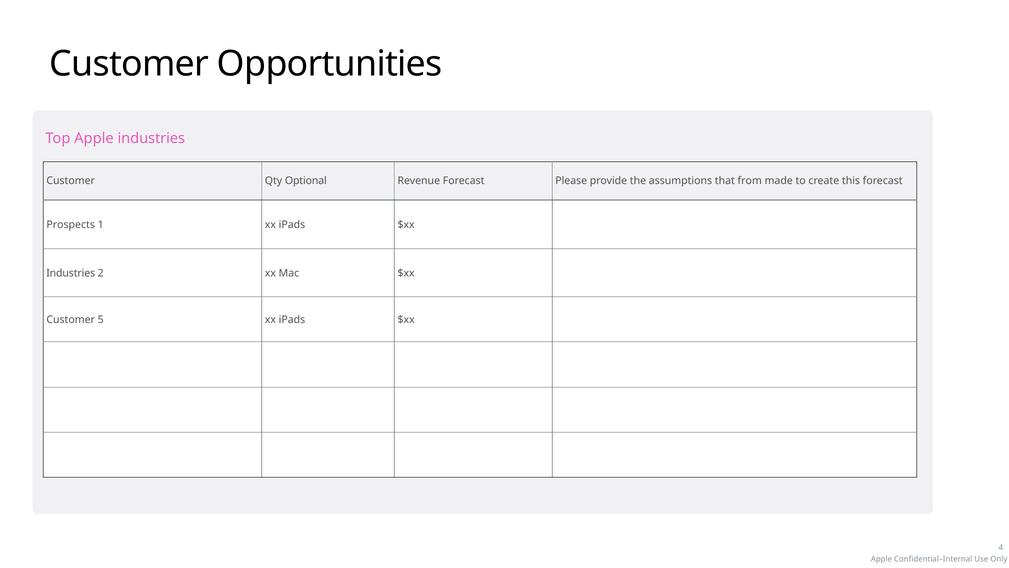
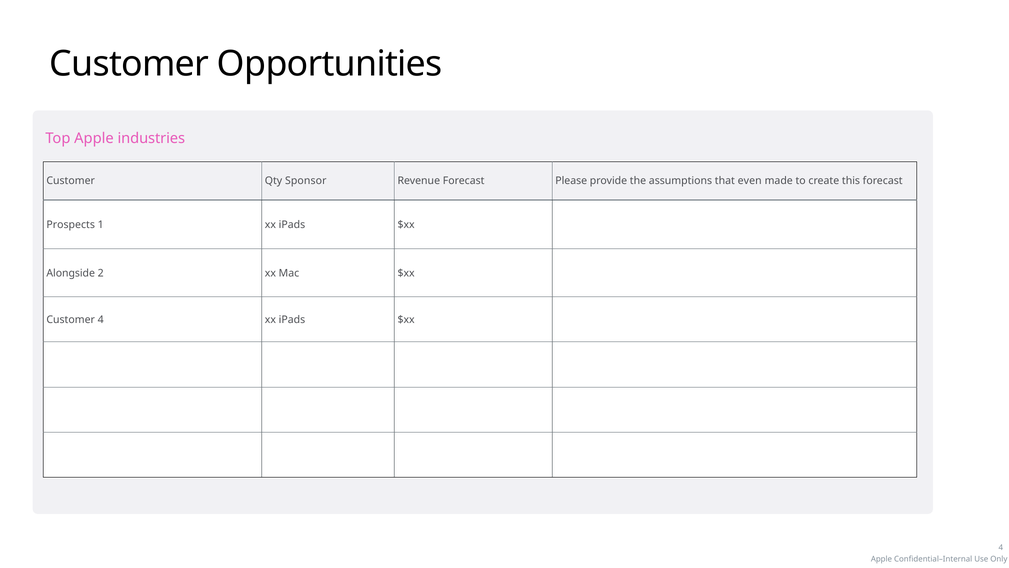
Optional: Optional -> Sponsor (306, 180)
from: from -> even (750, 180)
Industries: Industries -> Alongside (71, 273)
Customer 5: 5 -> 4 (101, 320)
